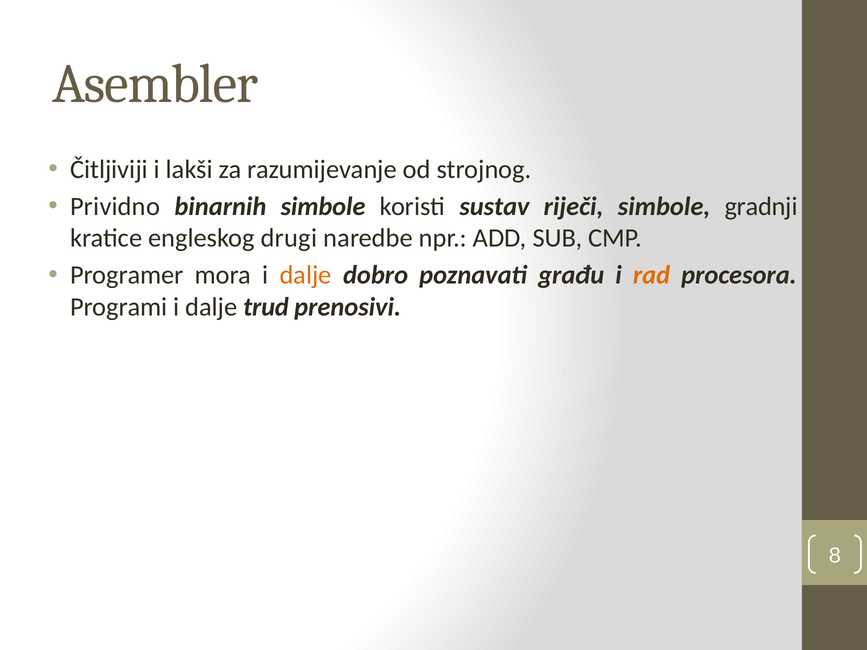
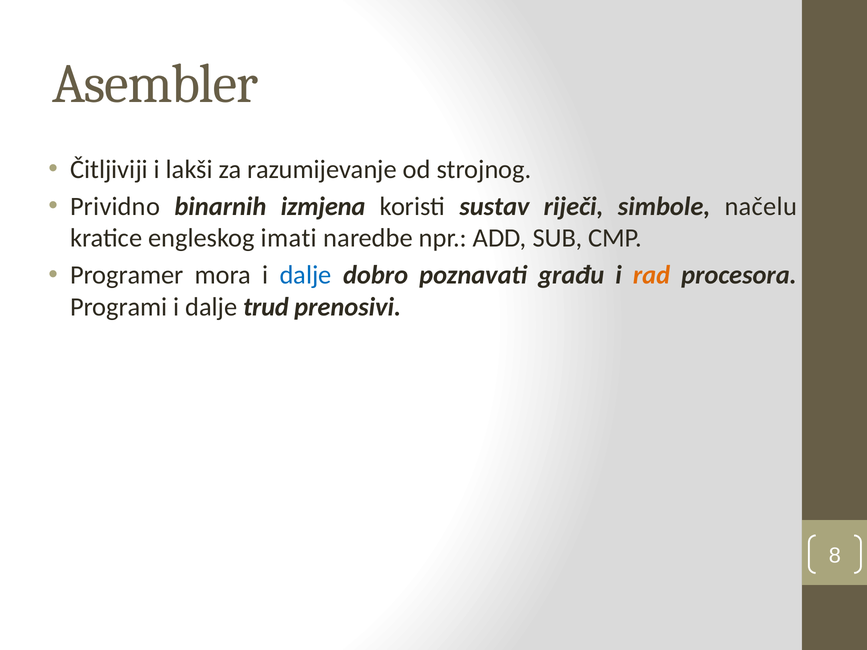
binarnih simbole: simbole -> izmjena (323, 207)
gradnji: gradnji -> načelu (761, 207)
drugi: drugi -> imati (289, 238)
dalje colour: orange -> blue (306, 275)
